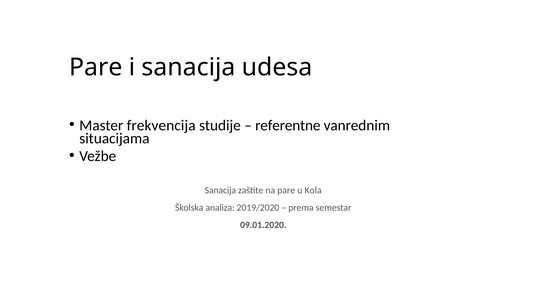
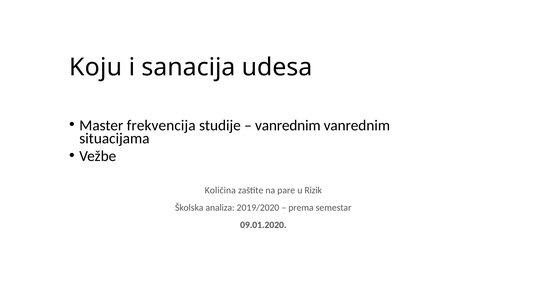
Pare: Pare -> Koju (96, 67)
referentne: referentne -> vanrednim (288, 125)
Sanacija: Sanacija -> Količina (220, 190)
Kola: Kola -> Rizik (313, 190)
